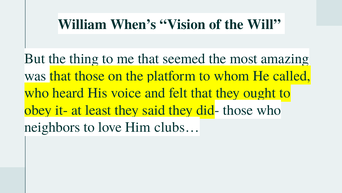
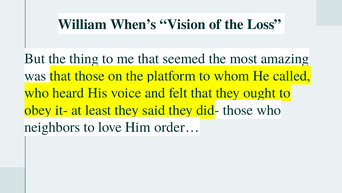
Will: Will -> Loss (264, 24)
clubs…: clubs… -> order… (177, 127)
